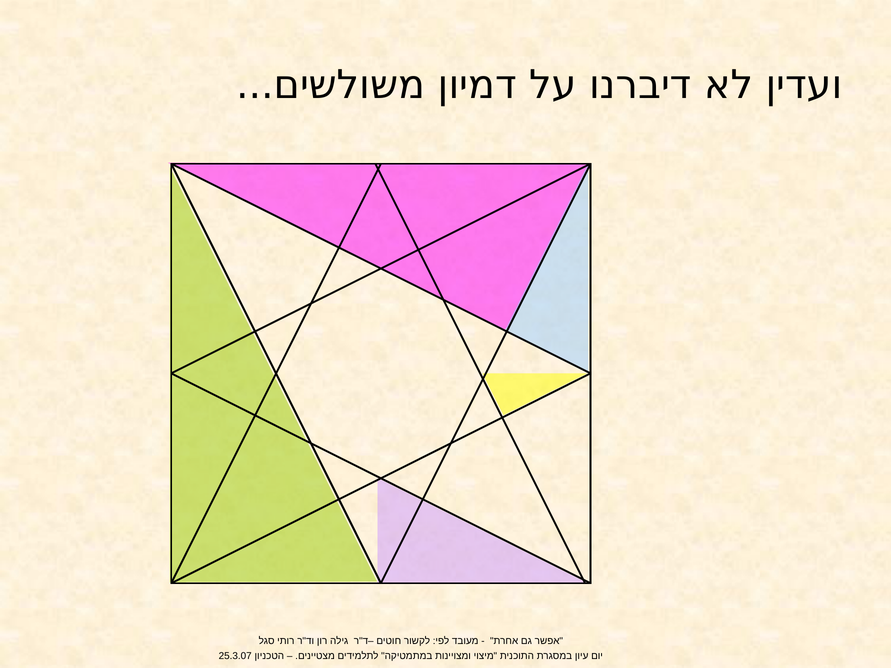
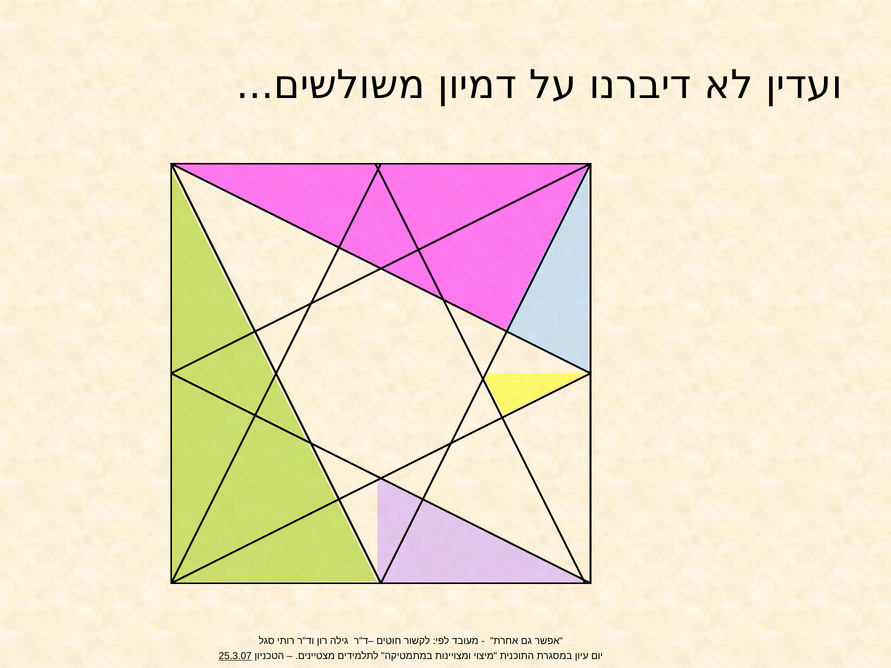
25.3.07 underline: none -> present (235, 656)
